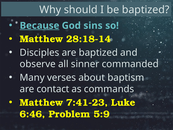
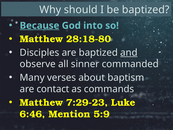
sins: sins -> into (93, 26)
28:18-14: 28:18-14 -> 28:18-80 (89, 39)
and underline: none -> present (129, 52)
7:41-23: 7:41-23 -> 7:29-23 (87, 102)
Problem: Problem -> Mention (69, 114)
